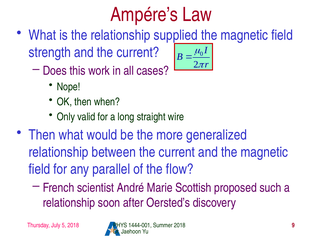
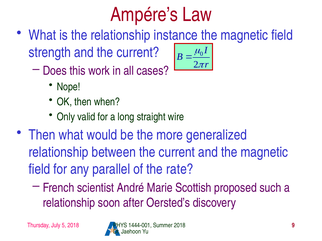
supplied: supplied -> instance (176, 35)
flow: flow -> rate (180, 170)
